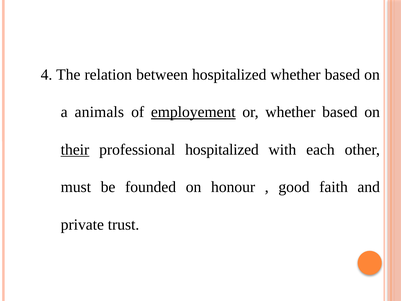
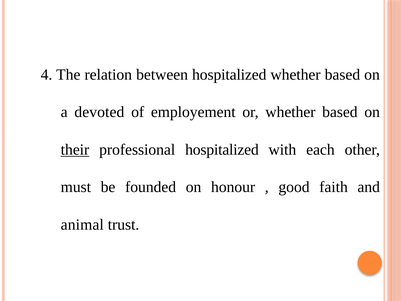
animals: animals -> devoted (99, 112)
employement underline: present -> none (193, 112)
private: private -> animal (82, 224)
